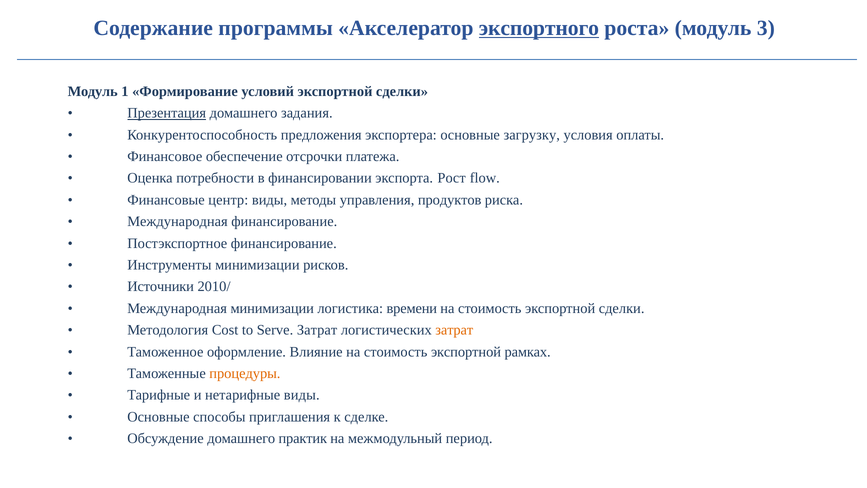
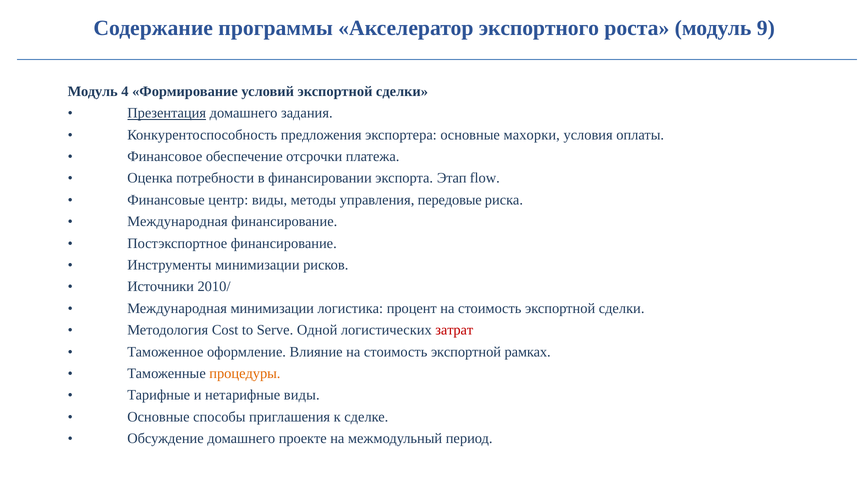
экспортного underline: present -> none (539, 28)
3: 3 -> 9 (766, 28)
1: 1 -> 4 (125, 91)
загрузку: загрузку -> махорки (532, 135)
Рост: Рост -> Этап (452, 178)
продуктов: продуктов -> передовые (450, 200)
времени: времени -> процент (412, 308)
Serve Затрат: Затрат -> Одной (317, 330)
затрат colour: orange -> red (454, 330)
практик: практик -> проекте (303, 438)
